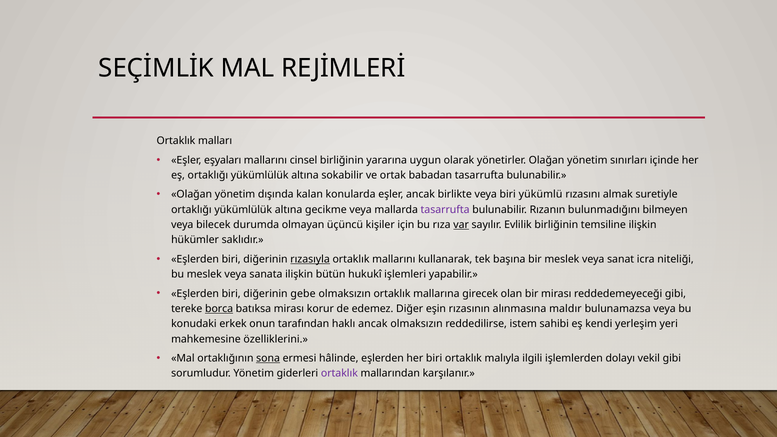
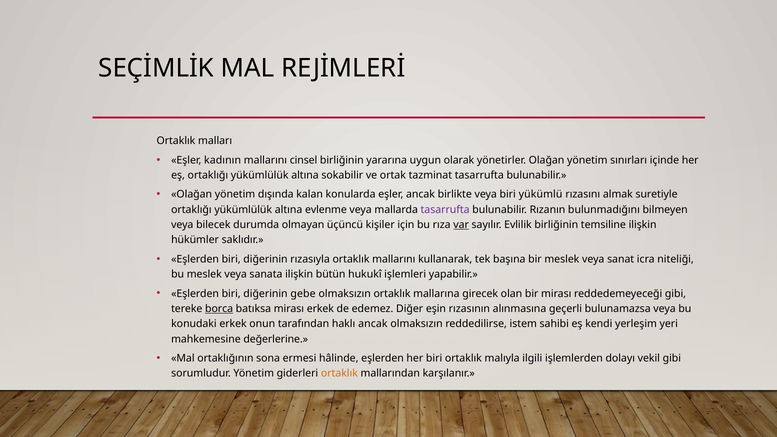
eşyaları: eşyaları -> kadının (223, 160)
babadan: babadan -> tazminat (430, 175)
gecikme: gecikme -> evlenme (326, 210)
rızasıyla underline: present -> none (310, 259)
mirası korur: korur -> erkek (320, 309)
maldır: maldır -> geçerli (566, 309)
özelliklerini: özelliklerini -> değerlerine (276, 339)
sona underline: present -> none (268, 358)
ortaklık colour: purple -> orange (339, 373)
